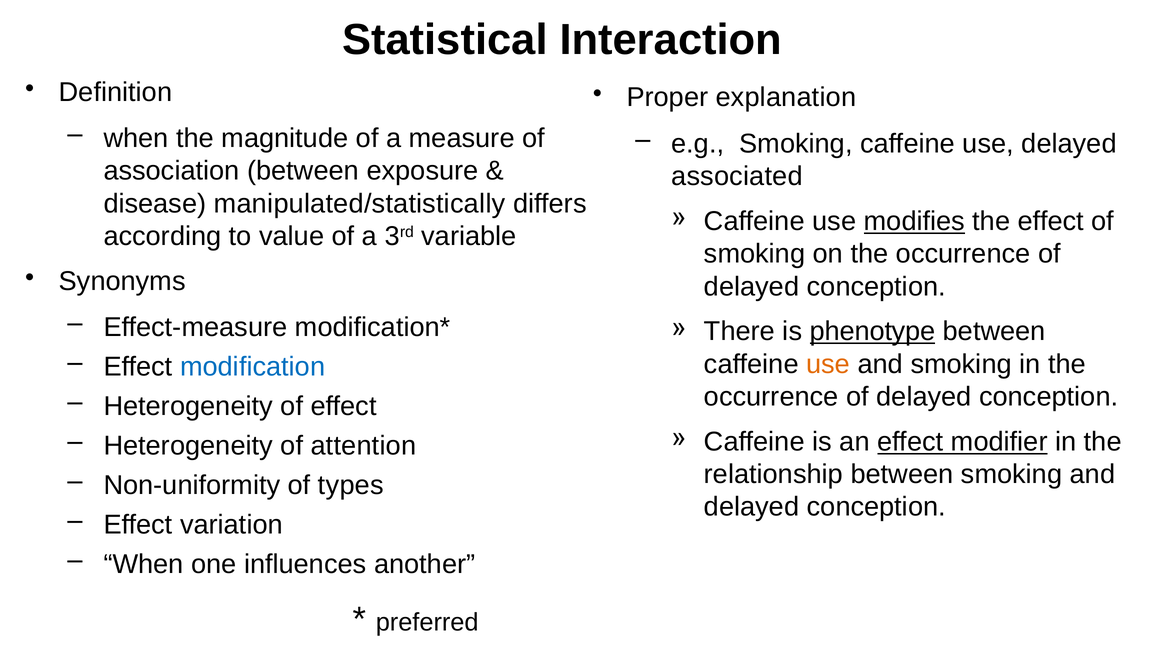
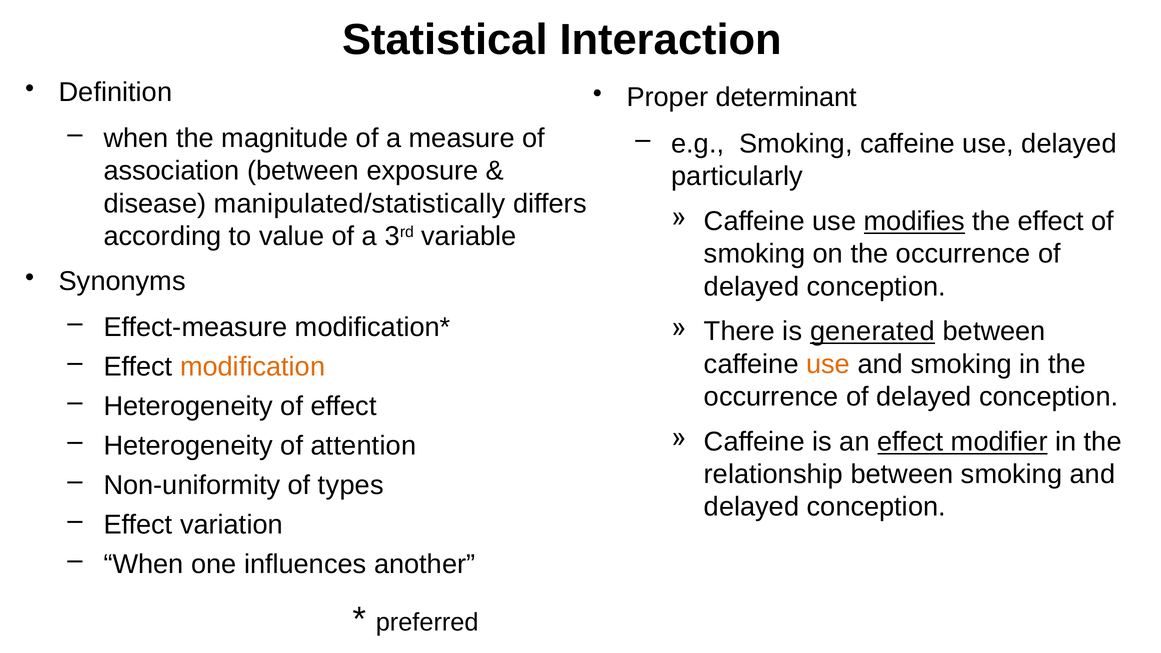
explanation: explanation -> determinant (786, 97)
associated: associated -> particularly (737, 176)
phenotype: phenotype -> generated (872, 332)
modification colour: blue -> orange (253, 367)
